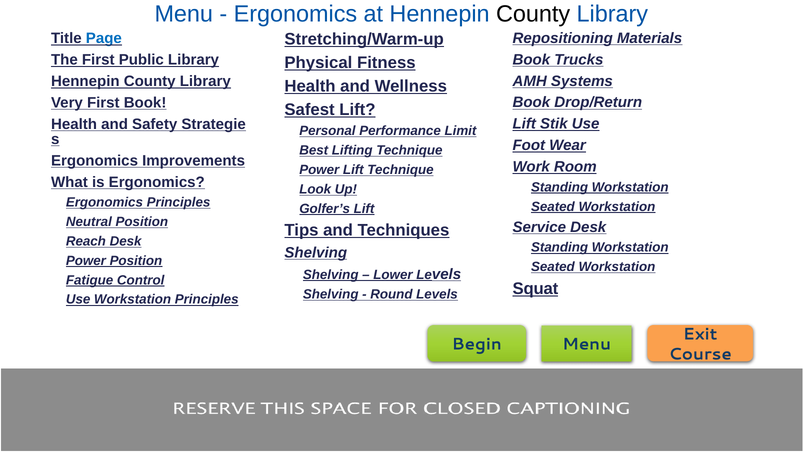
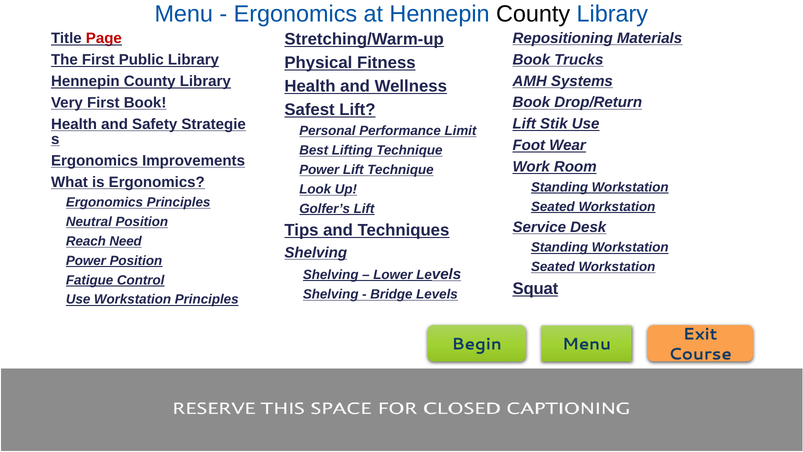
Page colour: blue -> red (104, 38)
Reach Desk: Desk -> Need (126, 241)
Round: Round -> Bridge (391, 294)
